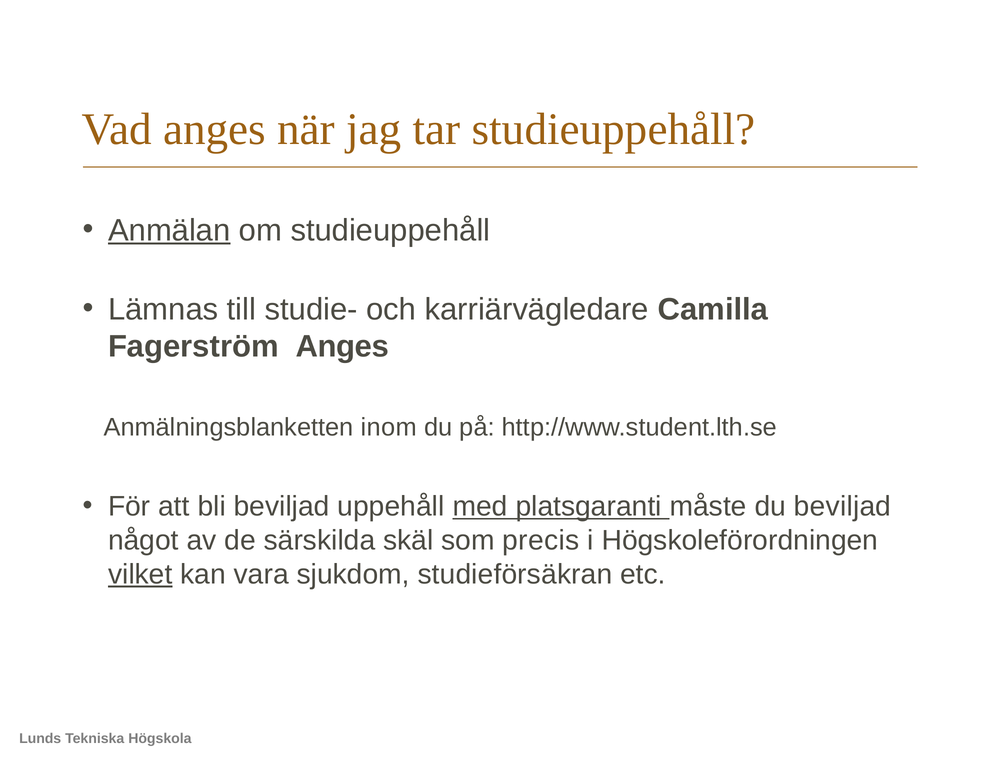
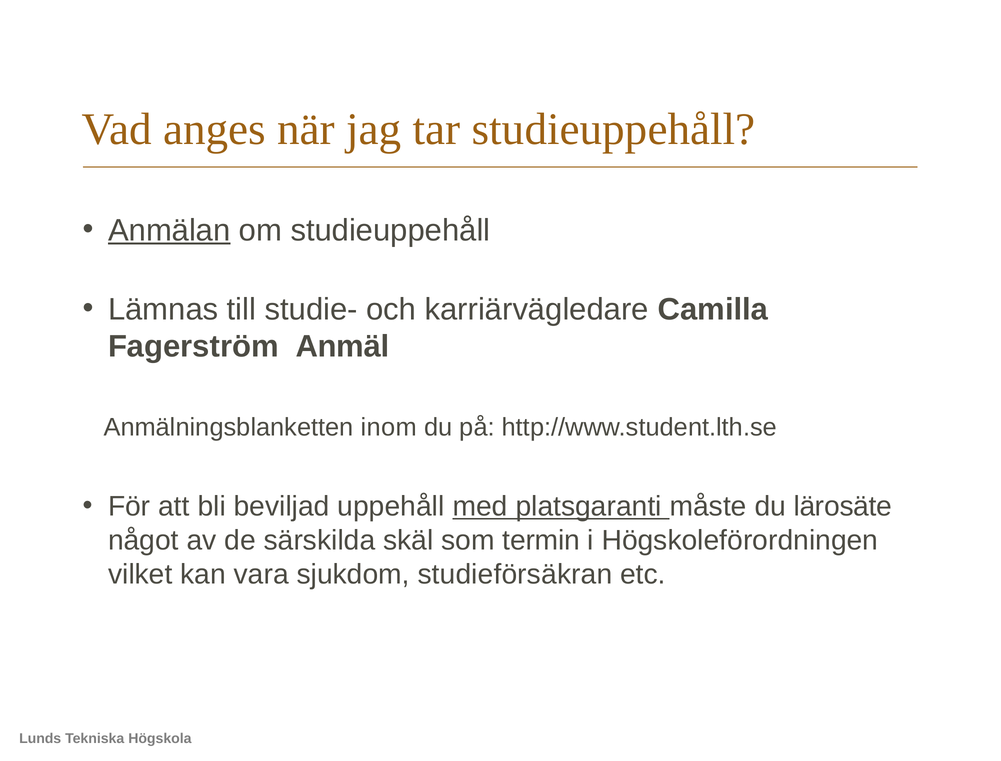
Fagerström Anges: Anges -> Anmäl (342, 347)
du beviljad: beviljad -> lärosäte (843, 506)
precis: precis -> termin (541, 540)
vilket underline: present -> none (140, 574)
